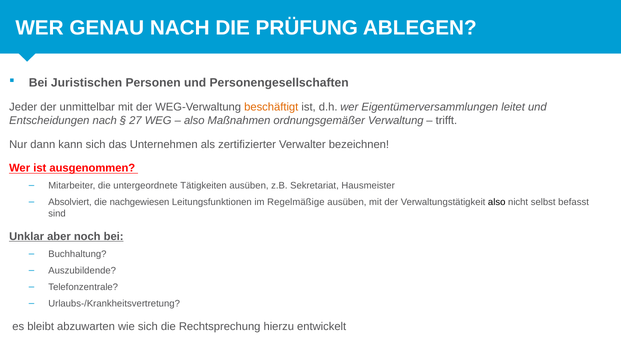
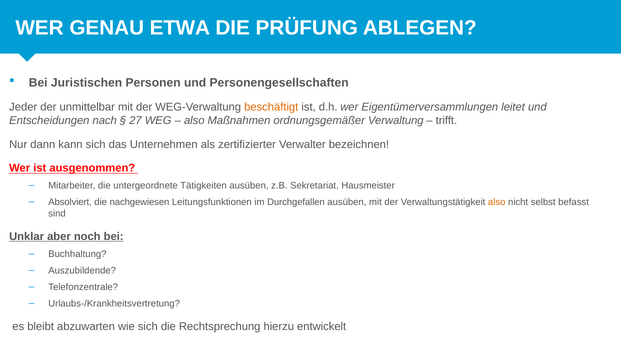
GENAU NACH: NACH -> ETWA (180, 28)
Regelmäßige: Regelmäßige -> Durchgefallen (296, 202)
also colour: black -> orange (497, 202)
